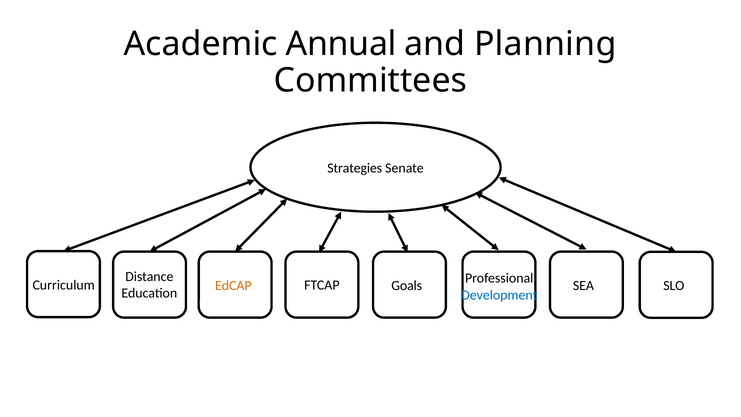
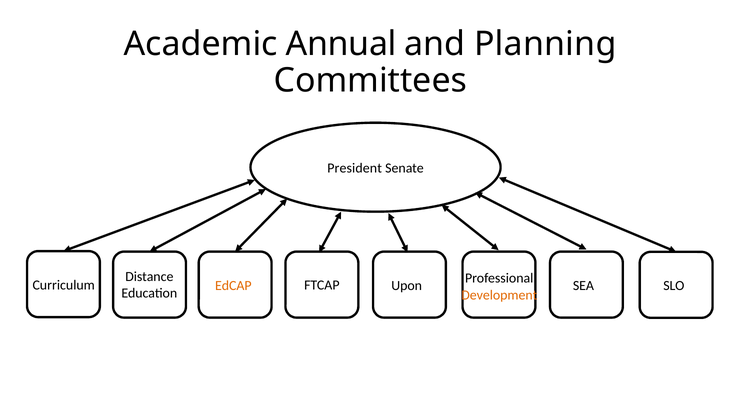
Strategies: Strategies -> President (355, 168)
Goals: Goals -> Upon (407, 285)
Development colour: blue -> orange (499, 295)
